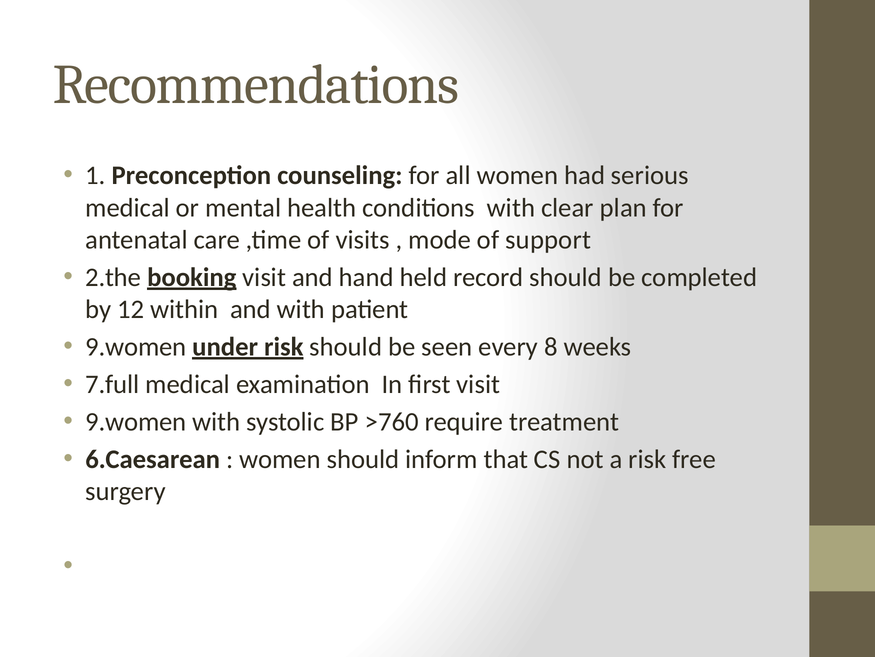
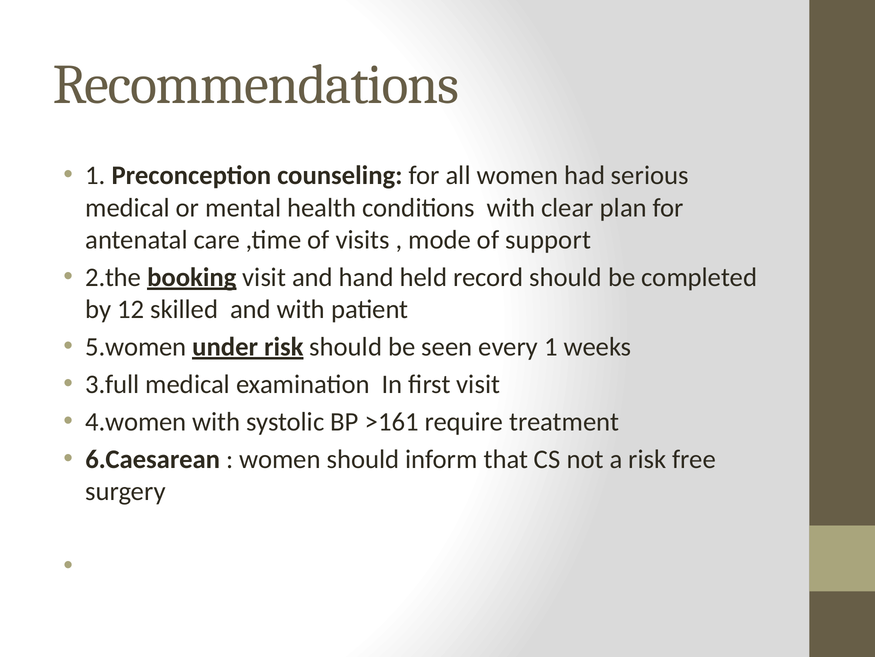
within: within -> skilled (184, 309)
9.women: 9.women -> 5.women (136, 346)
every 8: 8 -> 1 (551, 346)
7.full: 7.full -> 3.full (112, 384)
9.women: 9.women -> 4.women (136, 421)
>760: >760 -> >161 (392, 421)
